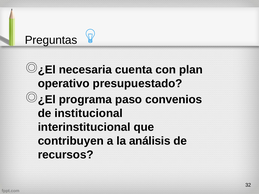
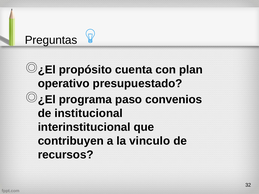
necesaria: necesaria -> propósito (85, 70)
análisis: análisis -> vinculo (150, 141)
